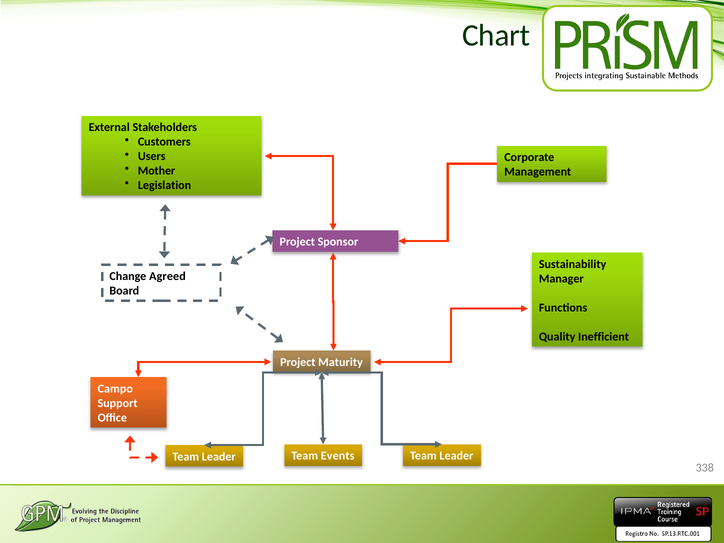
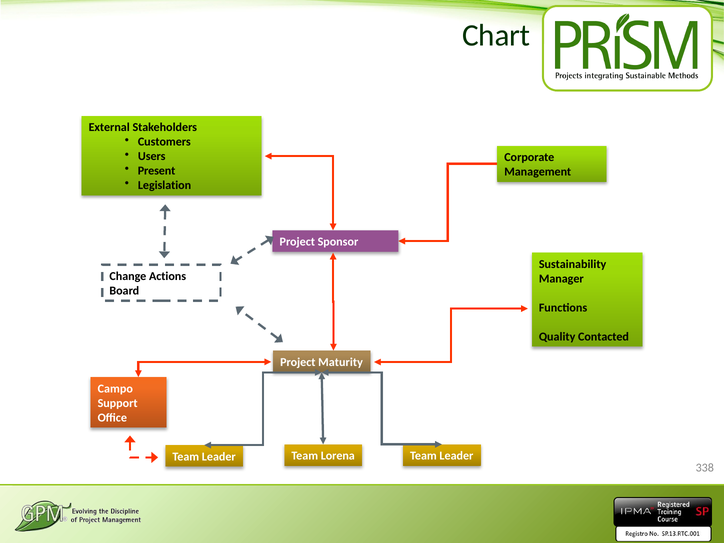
Mother: Mother -> Present (157, 171)
Agreed: Agreed -> Actions (168, 276)
Inefficient: Inefficient -> Contacted (604, 337)
Events: Events -> Lorena (338, 456)
